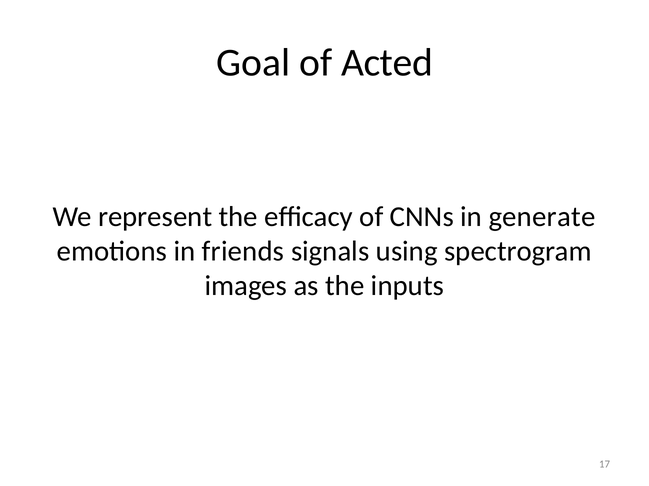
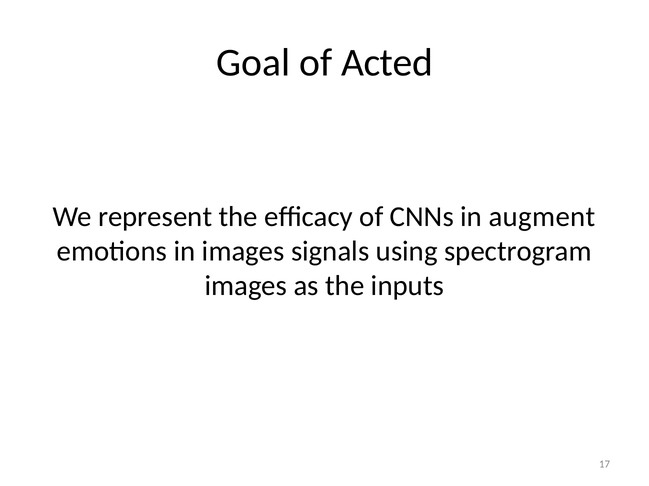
generate: generate -> augment (542, 217)
in friends: friends -> images (243, 252)
